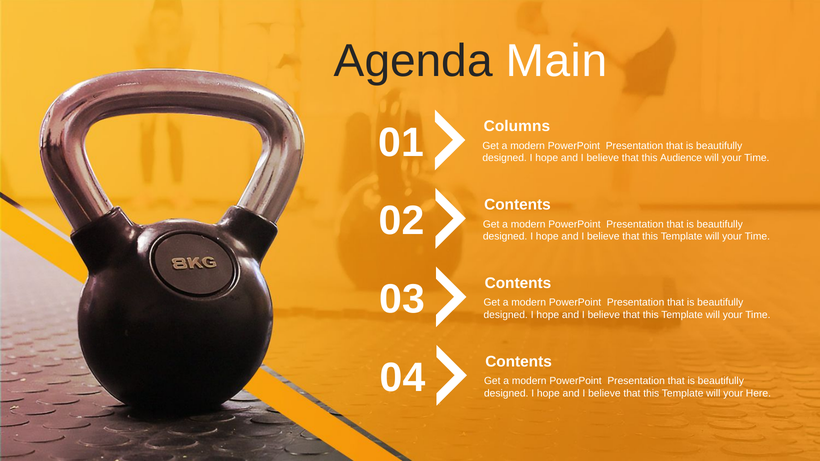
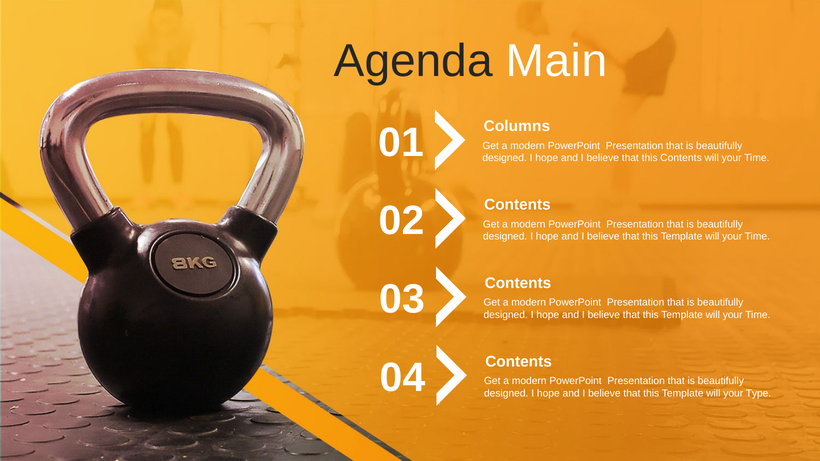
this Audience: Audience -> Contents (681, 158)
Here: Here -> Type (758, 394)
